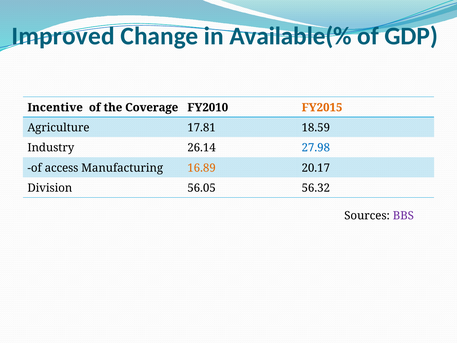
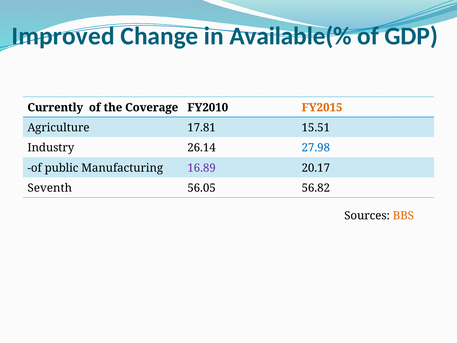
Incentive: Incentive -> Currently (55, 107)
18.59: 18.59 -> 15.51 (316, 128)
access: access -> public (62, 168)
16.89 colour: orange -> purple (202, 168)
Division: Division -> Seventh (50, 188)
56.32: 56.32 -> 56.82 (316, 188)
BBS colour: purple -> orange (403, 216)
